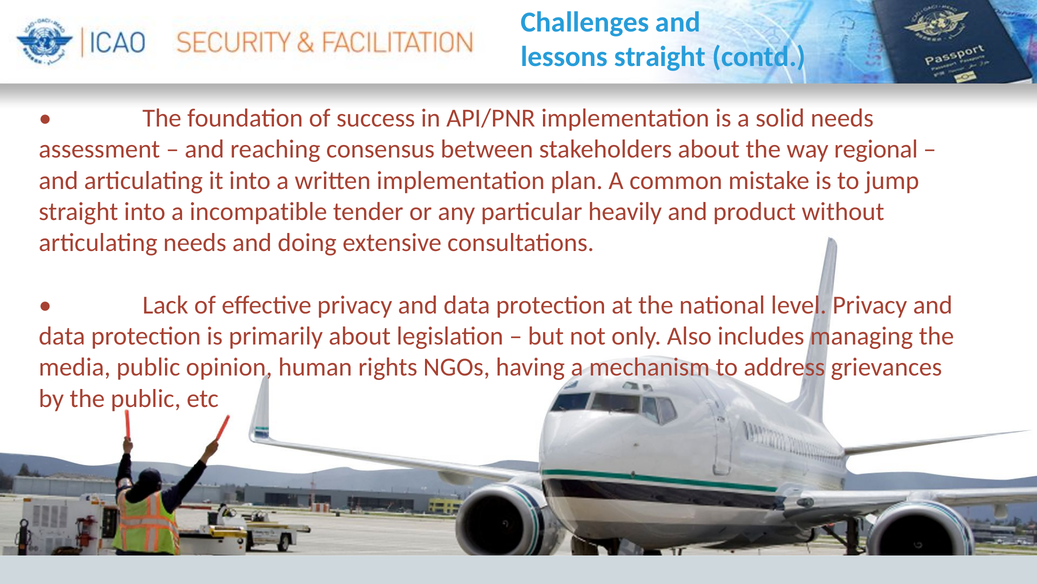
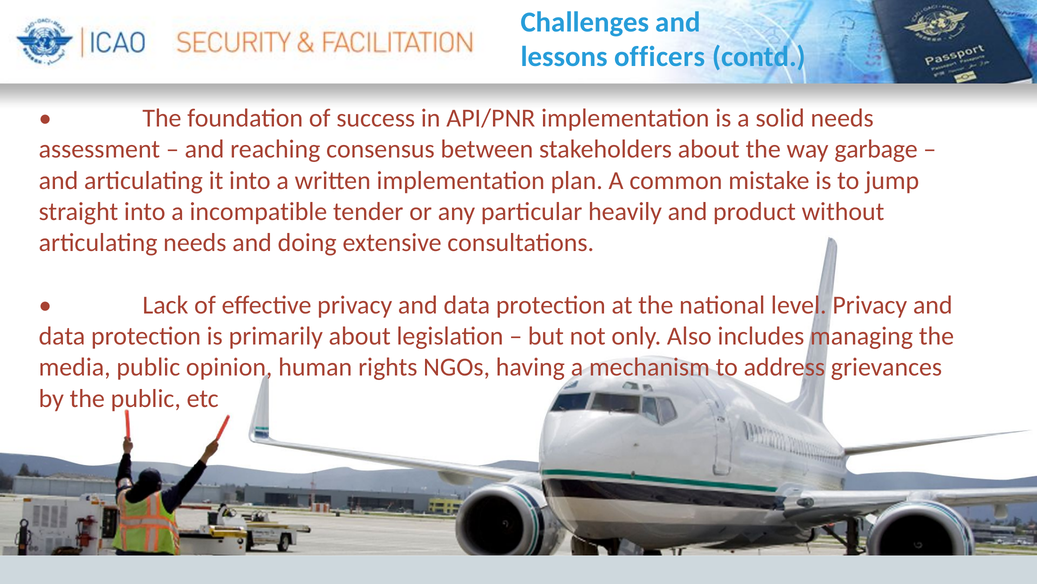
lessons straight: straight -> officers (660, 57)
regional: regional -> garbage (876, 149)
